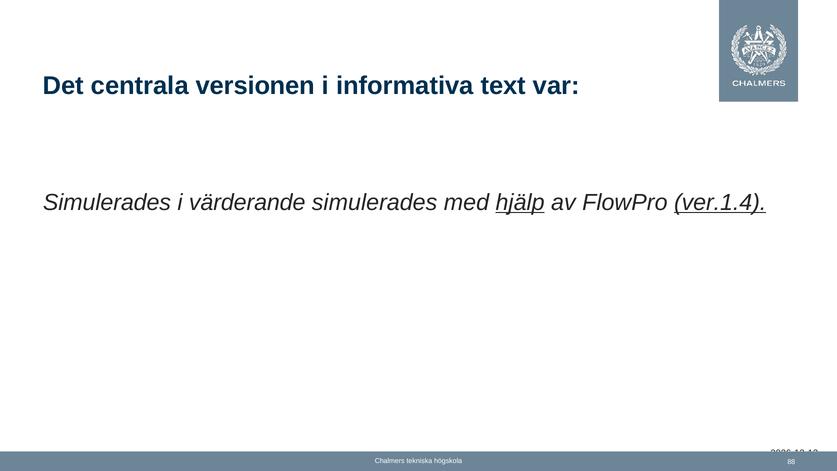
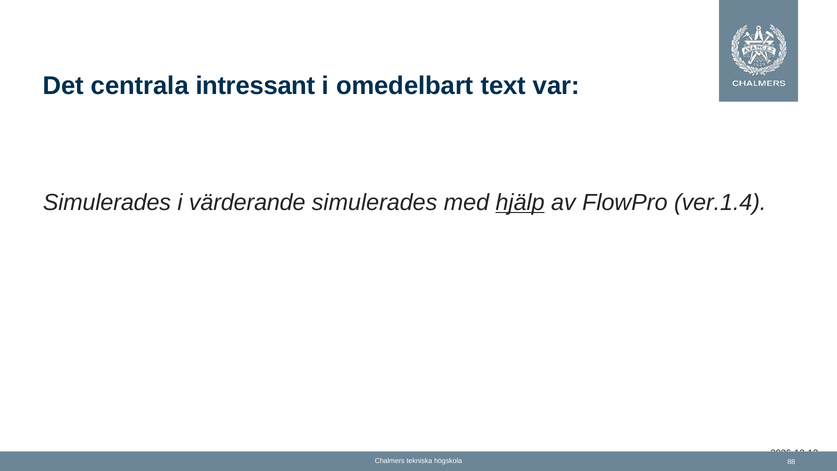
versionen: versionen -> intressant (255, 86)
informativa: informativa -> omedelbart (405, 86)
ver.1.4 underline: present -> none (720, 202)
